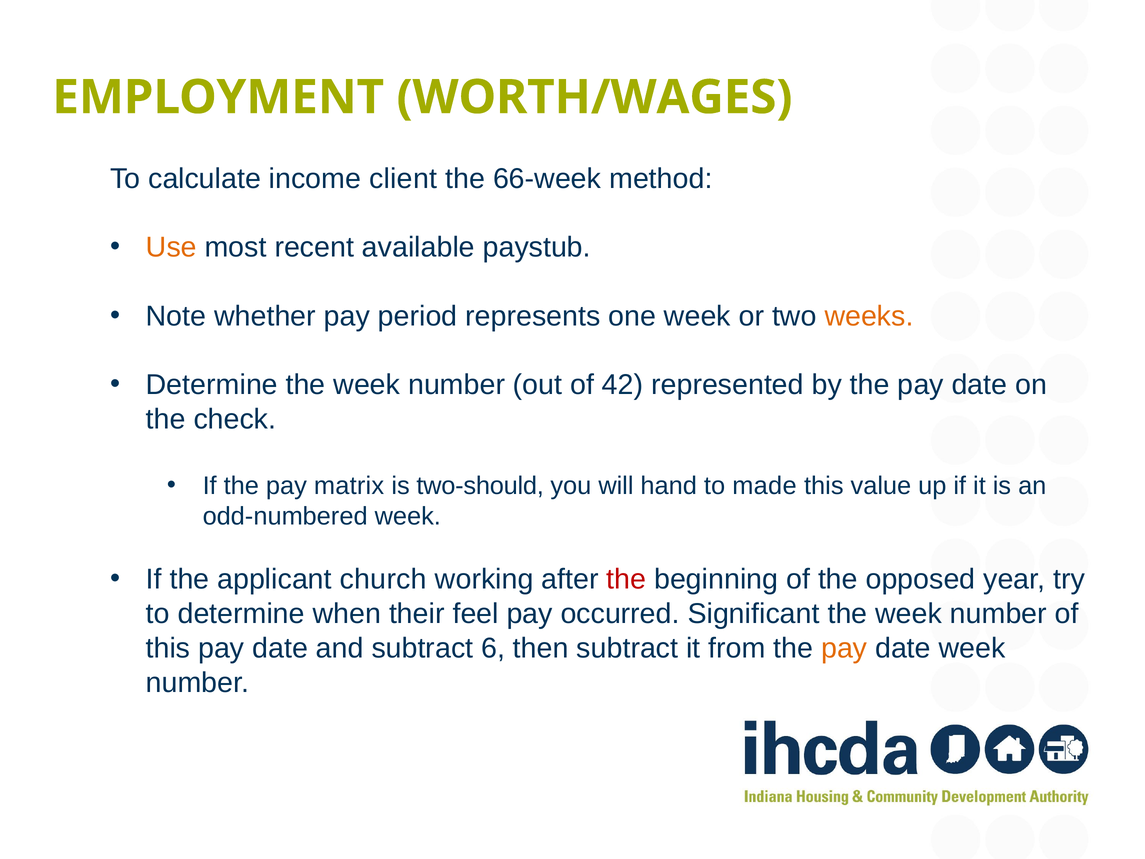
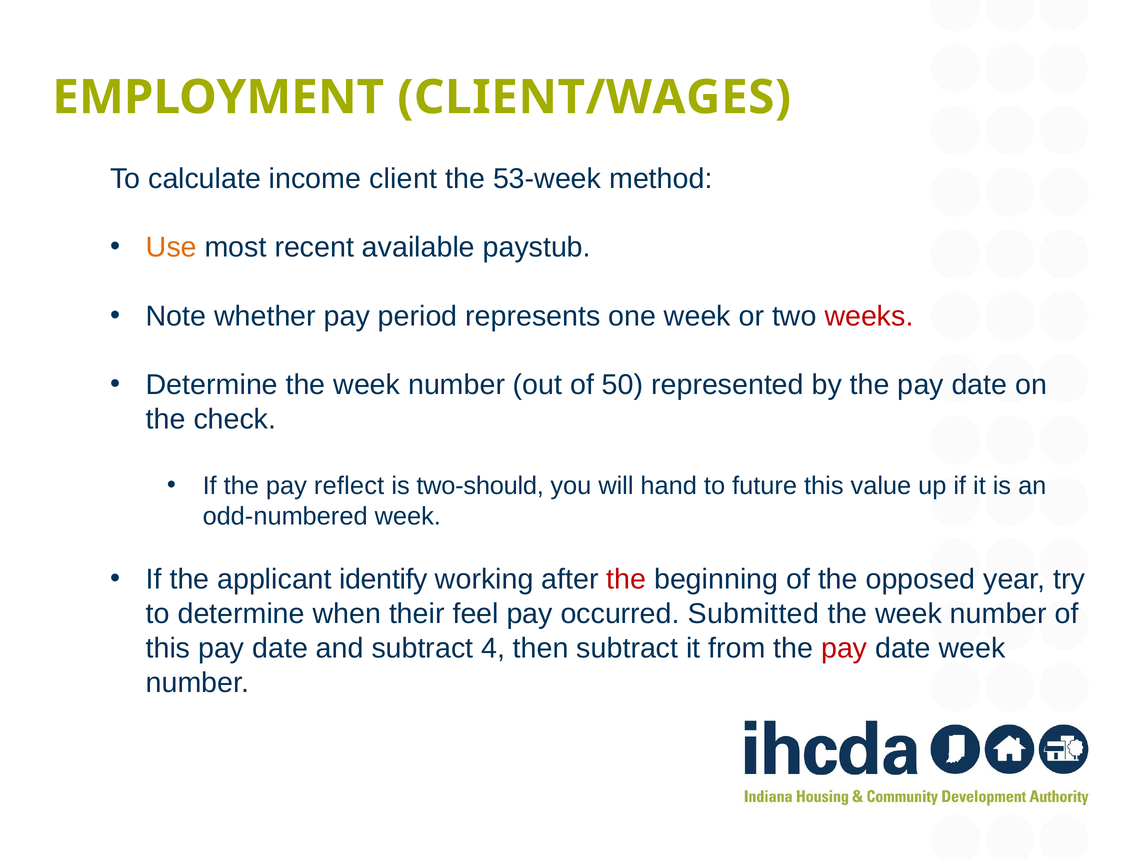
WORTH/WAGES: WORTH/WAGES -> CLIENT/WAGES (594, 97)
66-week: 66-week -> 53-week (547, 179)
weeks colour: orange -> red (869, 316)
42: 42 -> 50 (623, 385)
matrix: matrix -> reflect (349, 486)
made: made -> future (765, 486)
church: church -> identify (383, 579)
Significant: Significant -> Submitted (753, 614)
6: 6 -> 4 (493, 648)
pay colour: orange -> red (844, 648)
